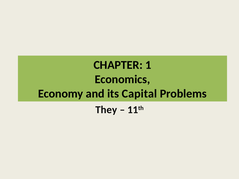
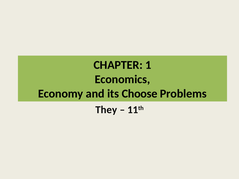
Capital: Capital -> Choose (140, 94)
